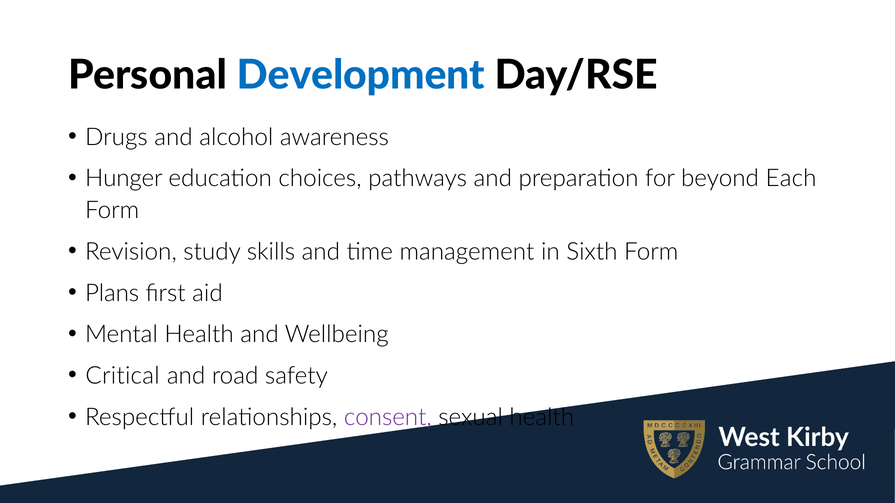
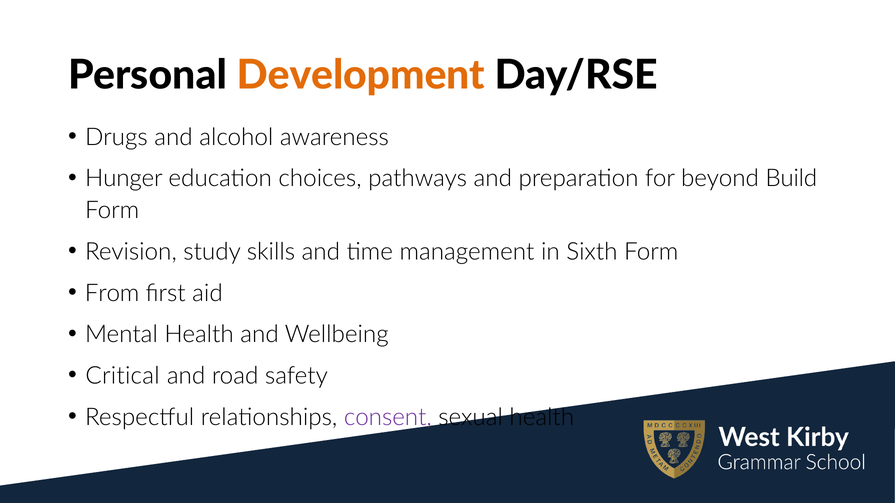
Development colour: blue -> orange (361, 75)
Each: Each -> Build (791, 179)
Plans: Plans -> From (112, 293)
